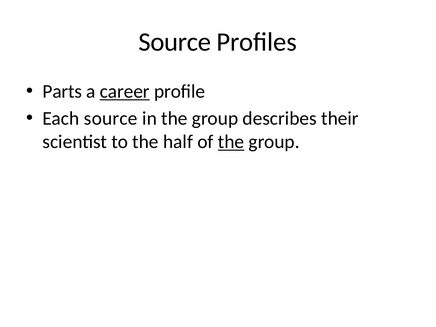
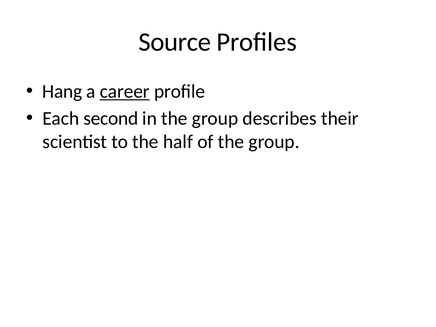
Parts: Parts -> Hang (62, 91)
Each source: source -> second (111, 119)
the underline: present -> none (231, 142)
